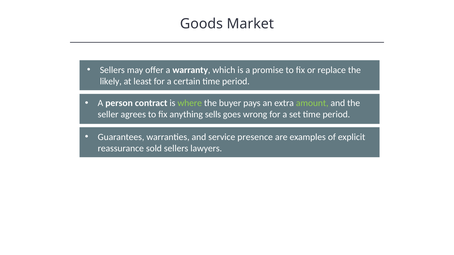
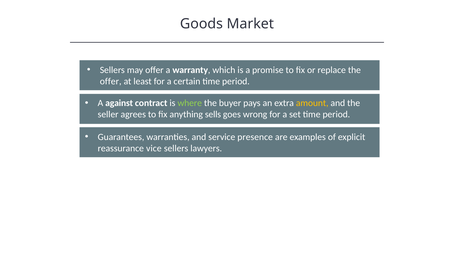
likely: likely -> offer (111, 82)
person: person -> against (119, 103)
amount colour: light green -> yellow (312, 103)
sold: sold -> vice (154, 149)
